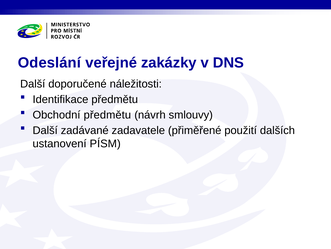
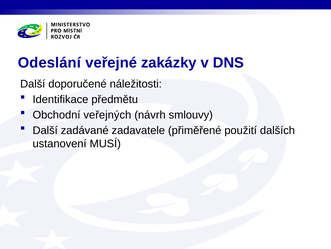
Obchodní předmětu: předmětu -> veřejných (107, 115)
PÍSM: PÍSM -> MUSÍ (105, 143)
